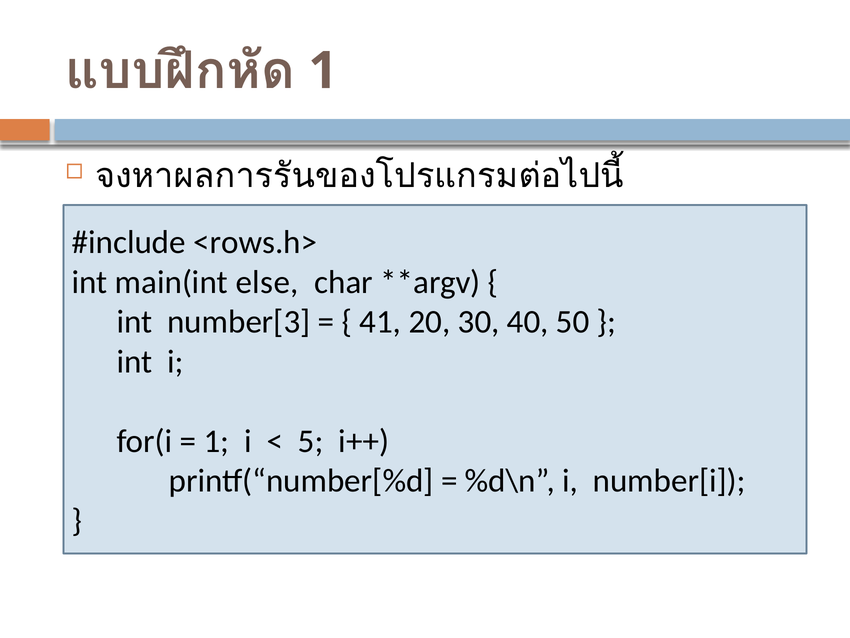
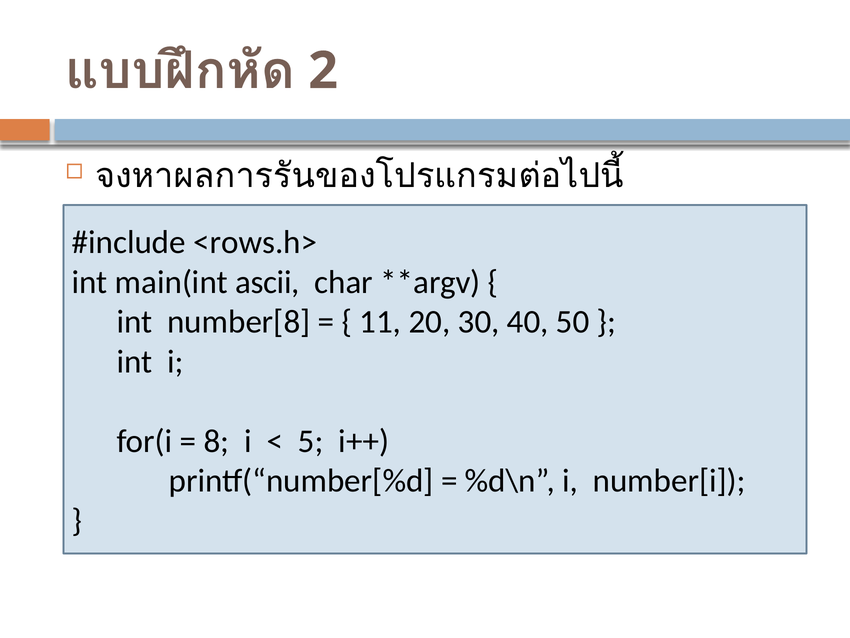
1: 1 -> 2 (323, 71)
else: else -> ascii (267, 282)
number[3: number[3 -> number[8 (239, 322)
41: 41 -> 11 (380, 322)
1: 1 -> 8 (217, 441)
